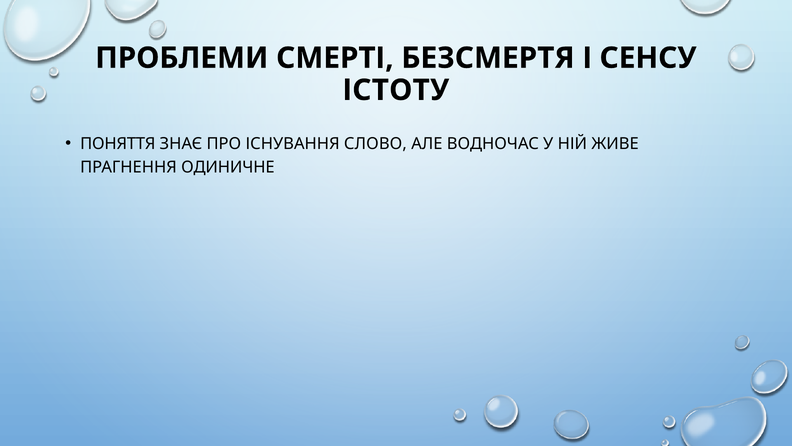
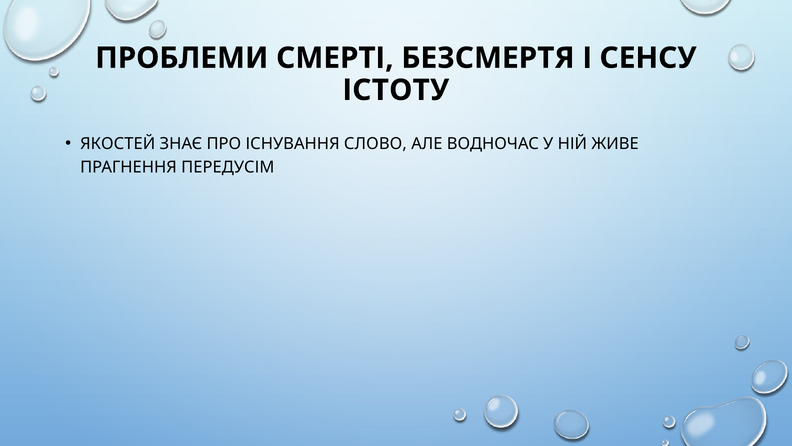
ПОНЯТТЯ: ПОНЯТТЯ -> ЯКОСТЕЙ (118, 143)
ОДИНИЧНЕ: ОДИНИЧНЕ -> ПЕРЕДУСІМ (228, 167)
